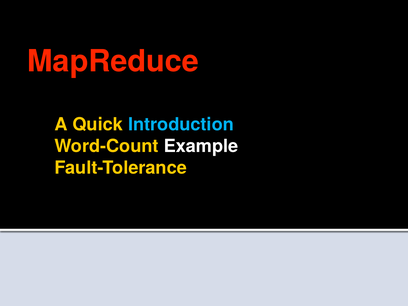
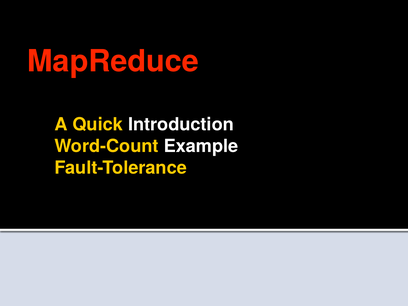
Introduction colour: light blue -> white (181, 124)
